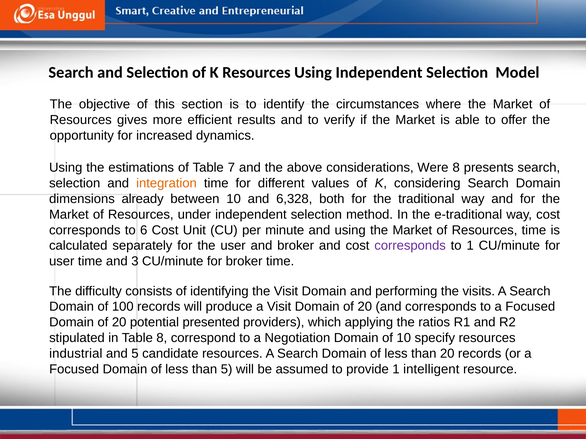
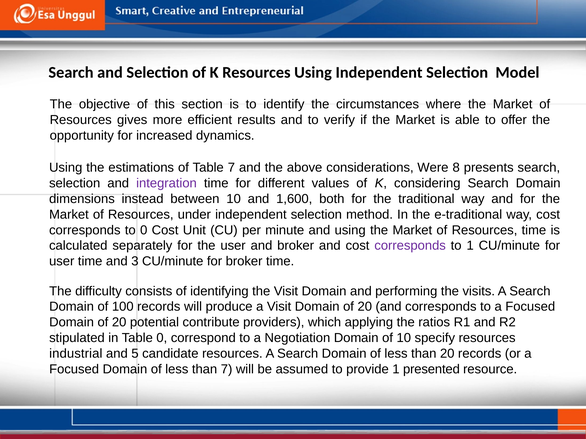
integration colour: orange -> purple (166, 183)
already: already -> instead (143, 199)
6,328: 6,328 -> 1,600 (294, 199)
to 6: 6 -> 0 (144, 230)
presented: presented -> contribute (211, 323)
Table 8: 8 -> 0 (162, 338)
than 5: 5 -> 7 (227, 370)
intelligent: intelligent -> presented (431, 370)
